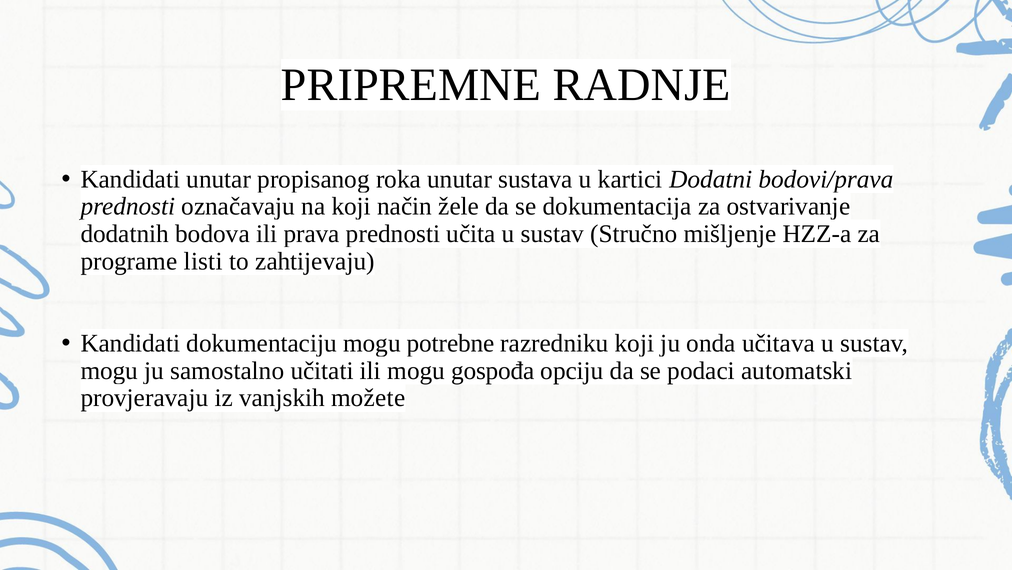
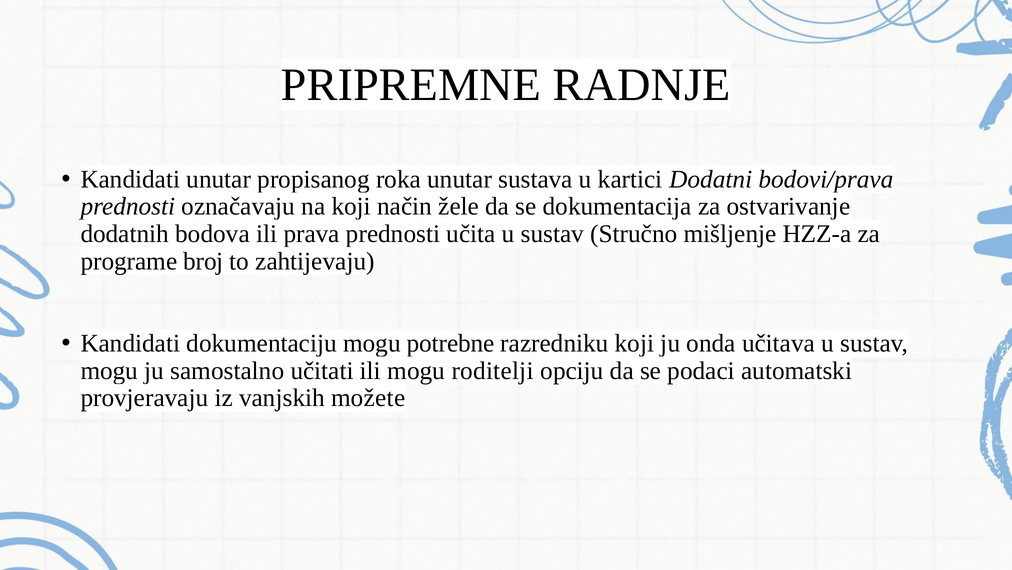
listi: listi -> broj (203, 261)
gospođa: gospođa -> roditelji (493, 370)
